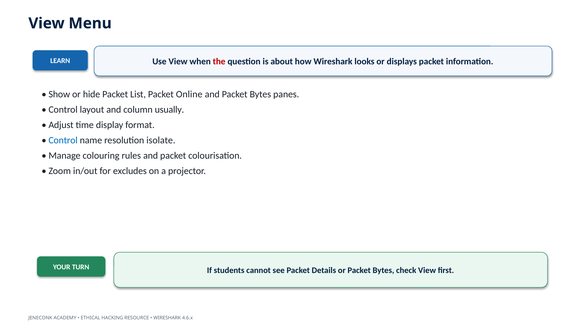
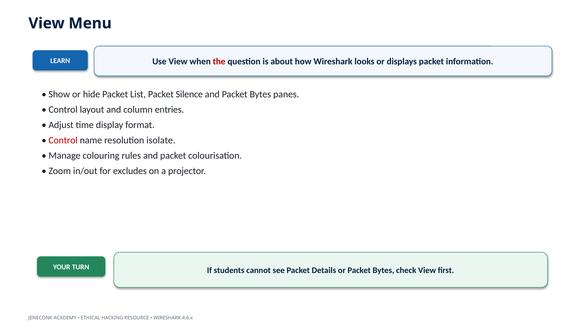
Online: Online -> Silence (189, 94)
usually: usually -> entries (169, 109)
Control colour: blue -> red (63, 140)
